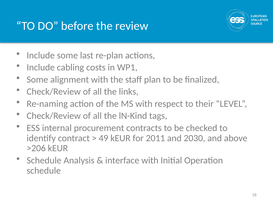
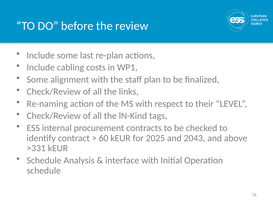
49: 49 -> 60 (103, 139)
2011: 2011 -> 2025 (155, 139)
2030: 2030 -> 2043 (195, 139)
>206: >206 -> >331 (36, 149)
